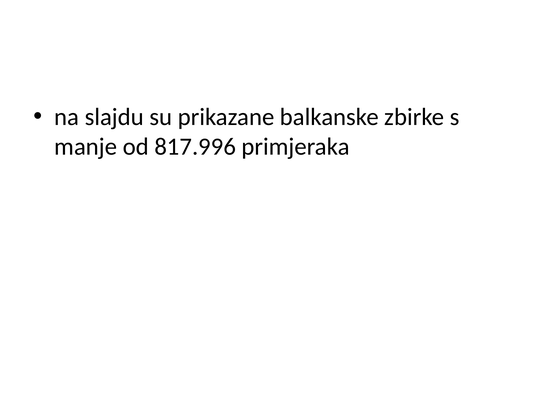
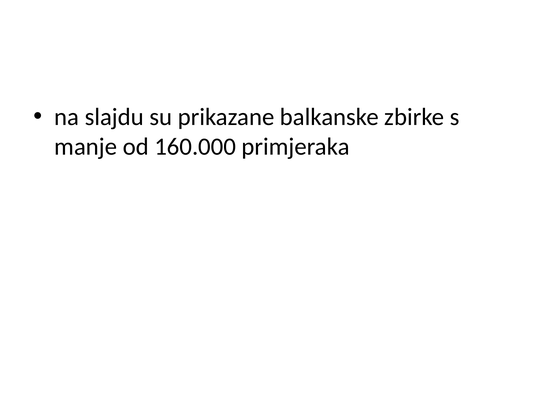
817.996: 817.996 -> 160.000 (195, 147)
